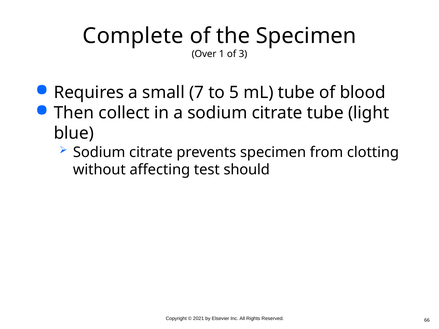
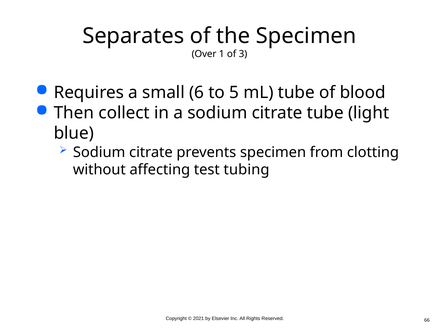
Complete: Complete -> Separates (133, 36)
7: 7 -> 6 (197, 92)
should: should -> tubing (247, 170)
